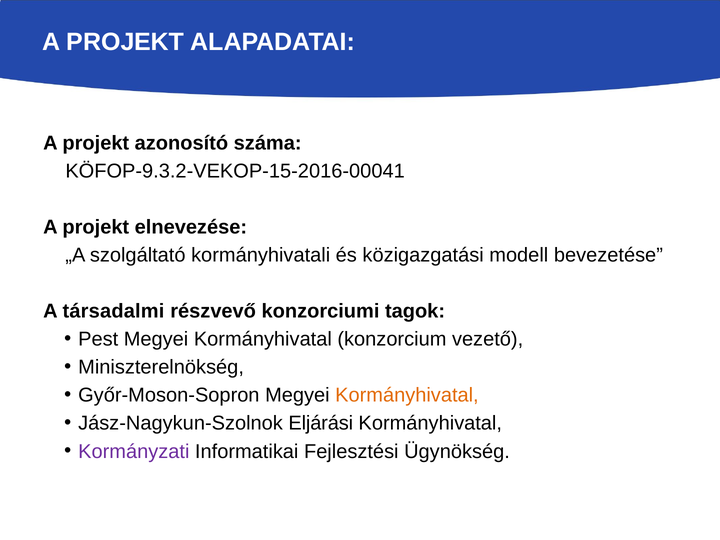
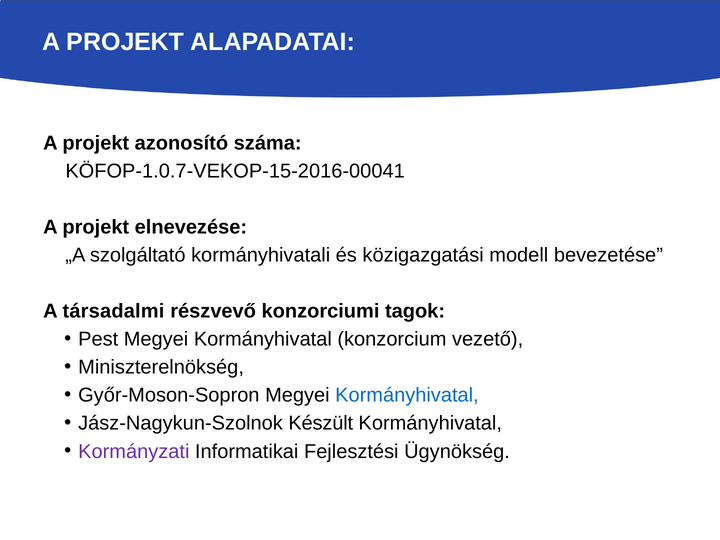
KÖFOP-9.3.2-VEKOP-15-2016-00041: KÖFOP-9.3.2-VEKOP-15-2016-00041 -> KÖFOP-1.0.7-VEKOP-15-2016-00041 (235, 171)
Kormányhivatal colour: orange -> blue (407, 395)
Eljárási: Eljárási -> Készült (321, 423)
